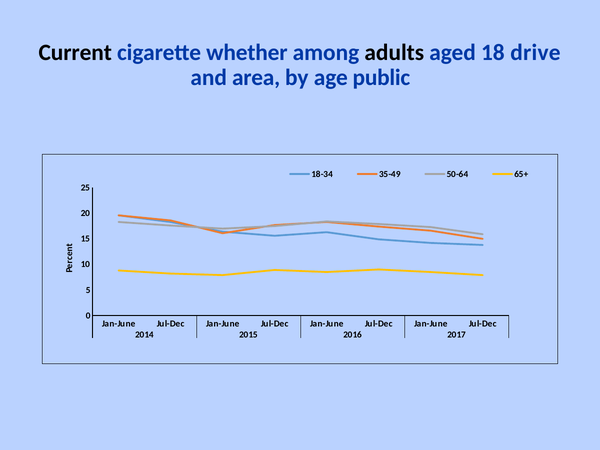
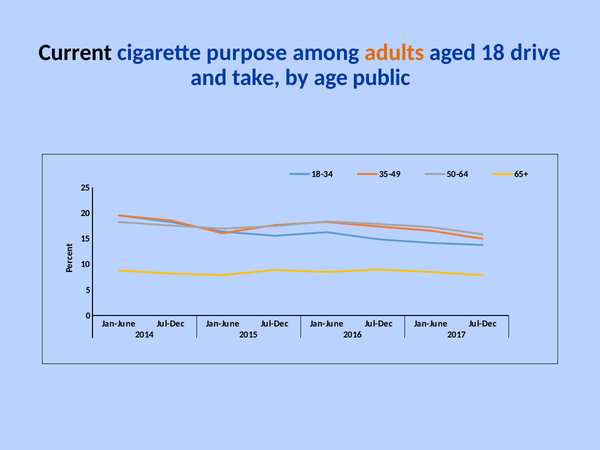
whether: whether -> purpose (247, 53)
adults colour: black -> orange (394, 53)
area: area -> take (256, 78)
